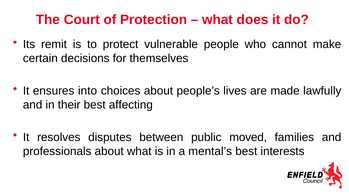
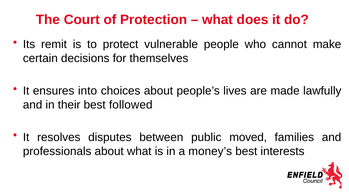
affecting: affecting -> followed (131, 105)
mental’s: mental’s -> money’s (210, 151)
